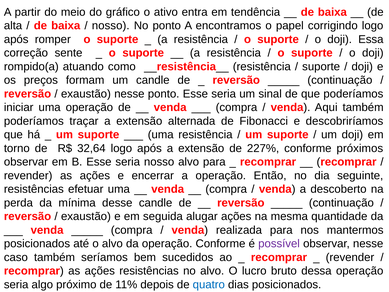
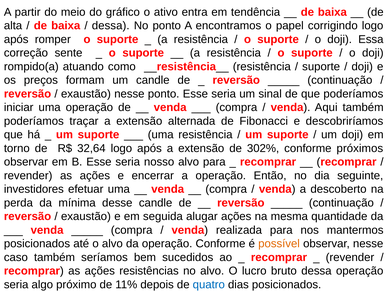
nosso: nosso -> dessa (111, 26)
227%: 227% -> 302% (263, 148)
resistências: resistências -> investidores (34, 189)
possível colour: purple -> orange (279, 243)
